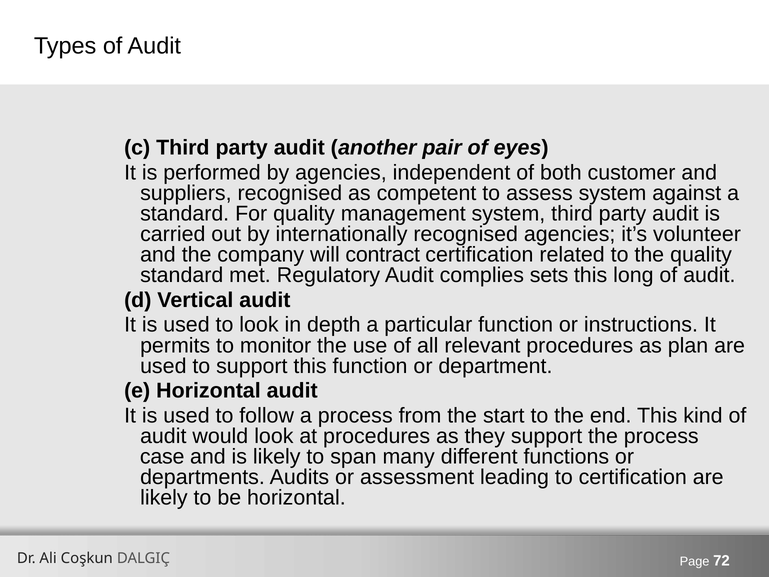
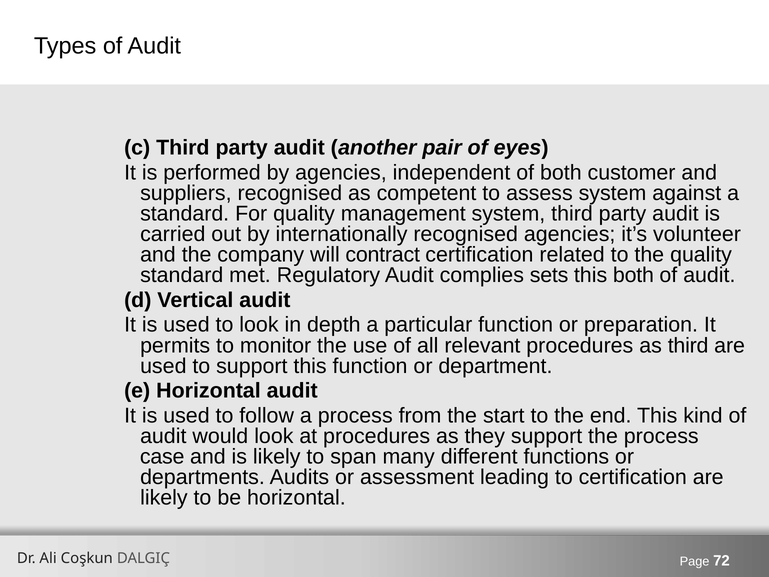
this long: long -> both (633, 275)
instructions: instructions -> preparation (641, 325)
as plan: plan -> third (688, 345)
